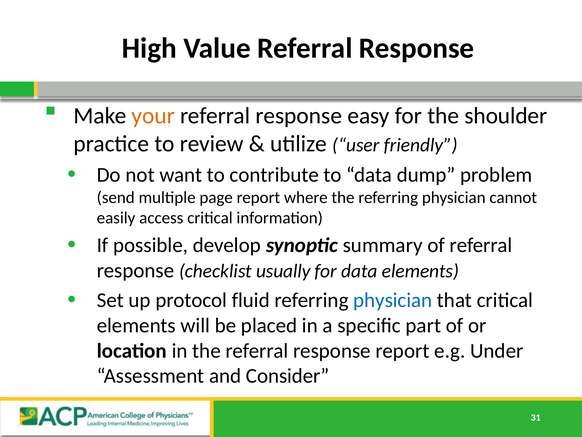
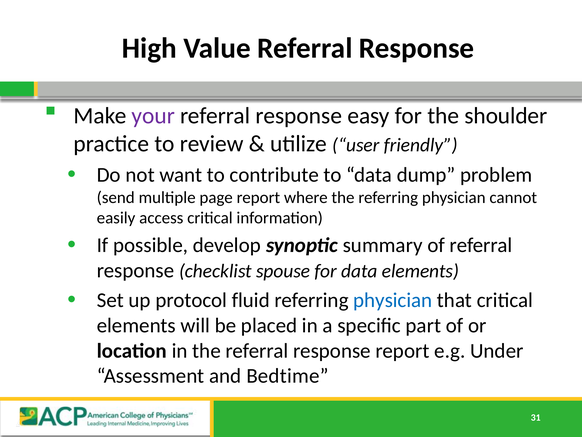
your colour: orange -> purple (153, 116)
usually: usually -> spouse (283, 271)
Consider: Consider -> Bedtime (287, 376)
